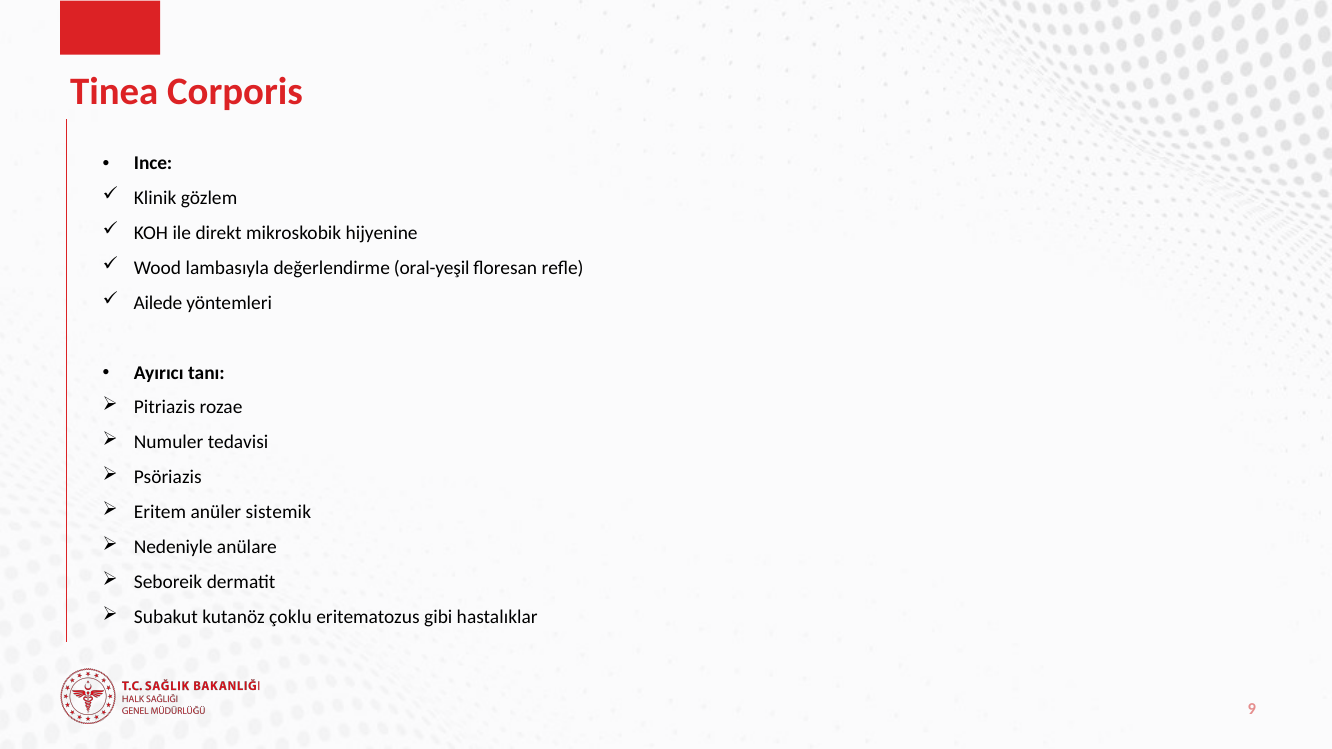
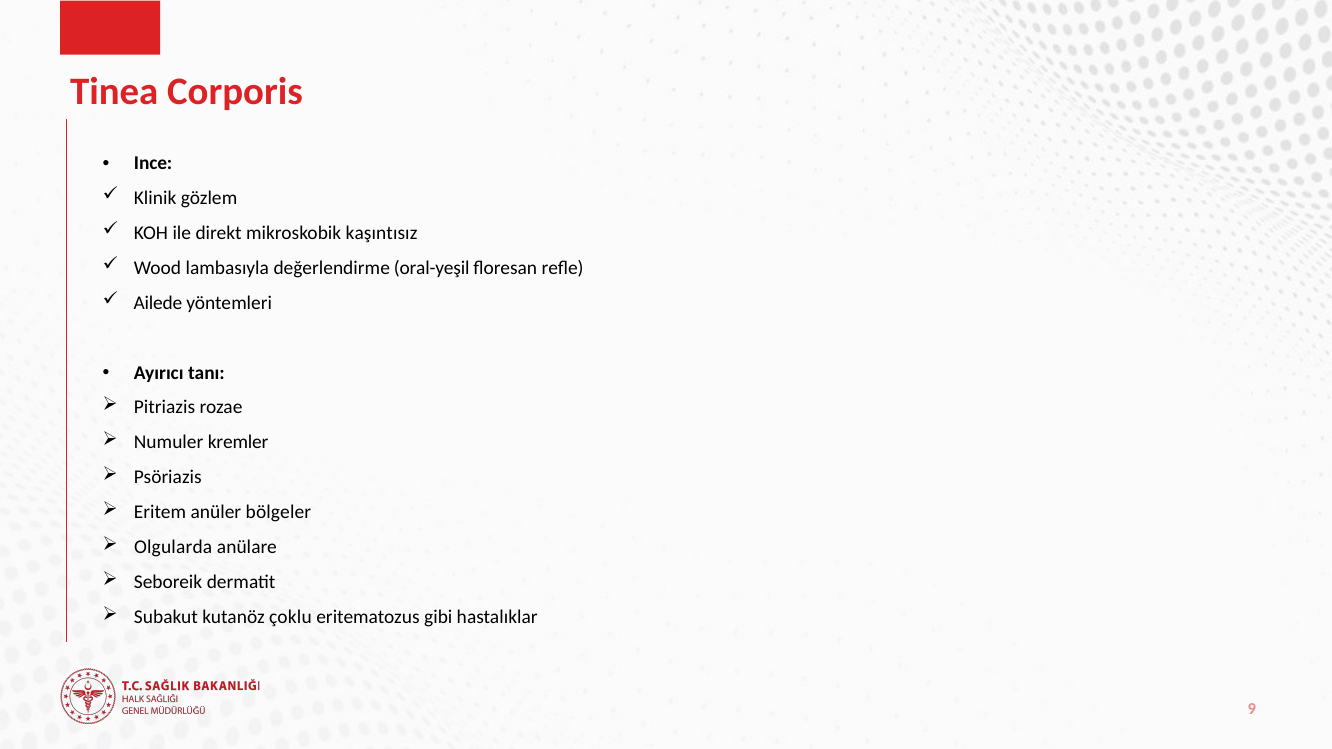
hijyenine: hijyenine -> kaşıntısız (382, 233)
tedavisi: tedavisi -> kremler (238, 443)
sistemik: sistemik -> bölgeler (278, 512)
Nedeniyle: Nedeniyle -> Olgularda (173, 547)
